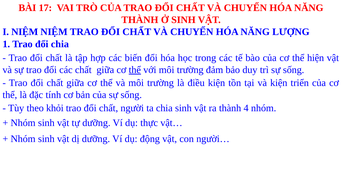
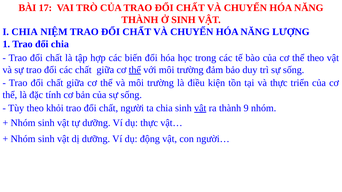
I NIỆM: NIỆM -> CHIA (25, 32)
thể hiện: hiện -> theo (316, 58)
và kiện: kiện -> thực (279, 83)
vật underline: none -> present (200, 108)
4: 4 -> 9 (246, 108)
